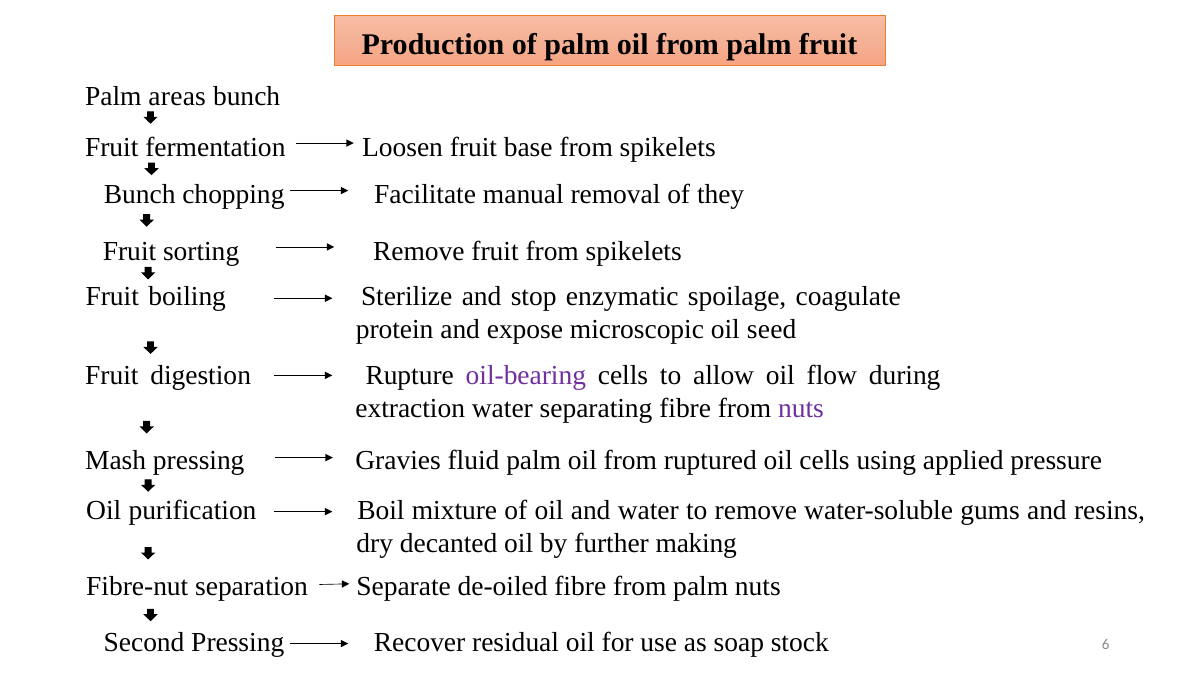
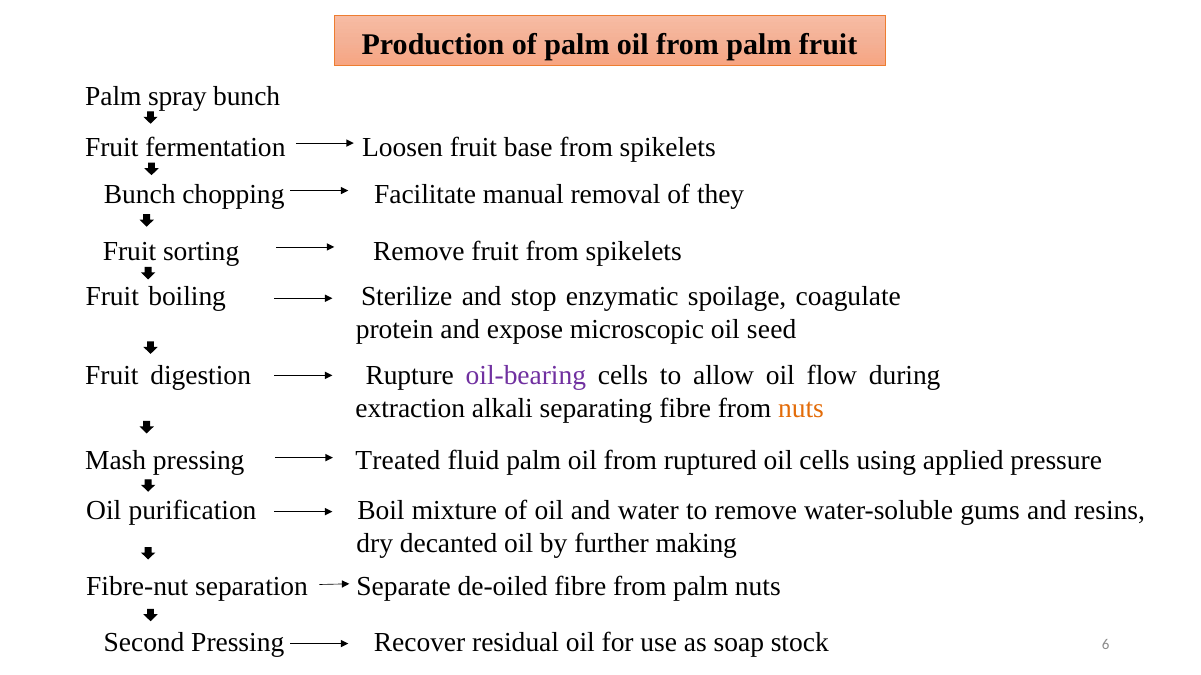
areas: areas -> spray (177, 96)
extraction water: water -> alkali (502, 409)
nuts colour: purple -> orange (801, 409)
Gravies: Gravies -> Treated (398, 461)
